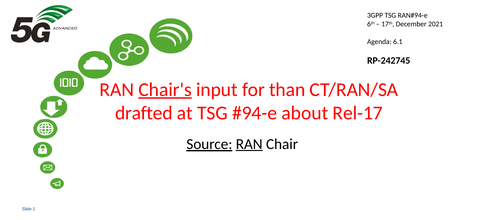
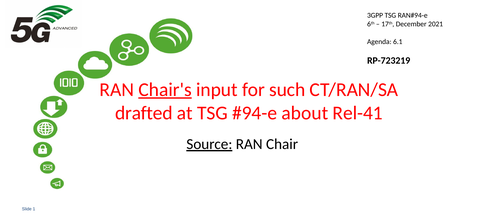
RP-242745: RP-242745 -> RP-723219 (389, 61)
than: than -> such (287, 89)
Rel-17: Rel-17 -> Rel-41 (358, 113)
RAN underline: present -> none (249, 144)
